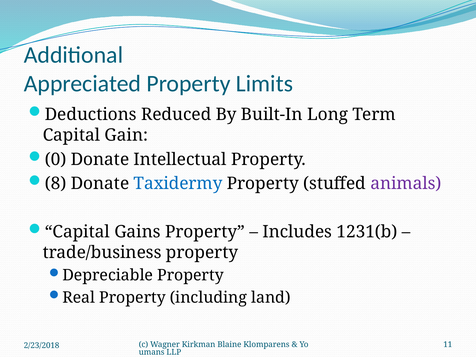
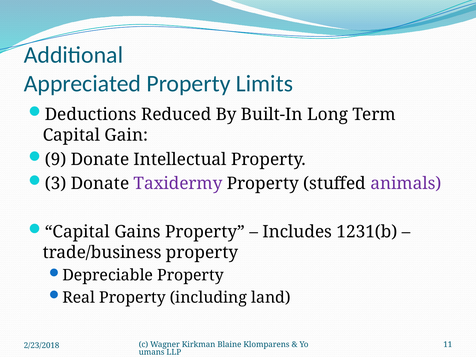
0: 0 -> 9 (56, 159)
8: 8 -> 3 (56, 184)
Taxidermy colour: blue -> purple (178, 184)
